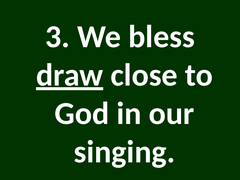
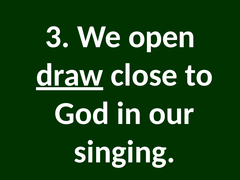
bless: bless -> open (162, 37)
